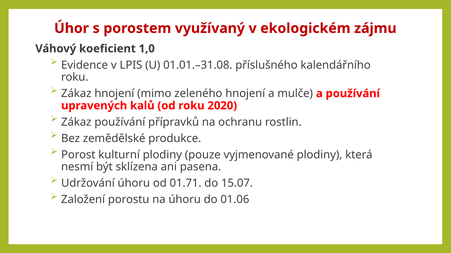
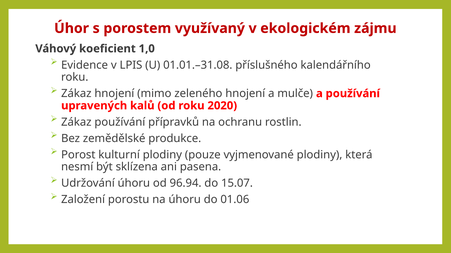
01.71: 01.71 -> 96.94 (186, 184)
